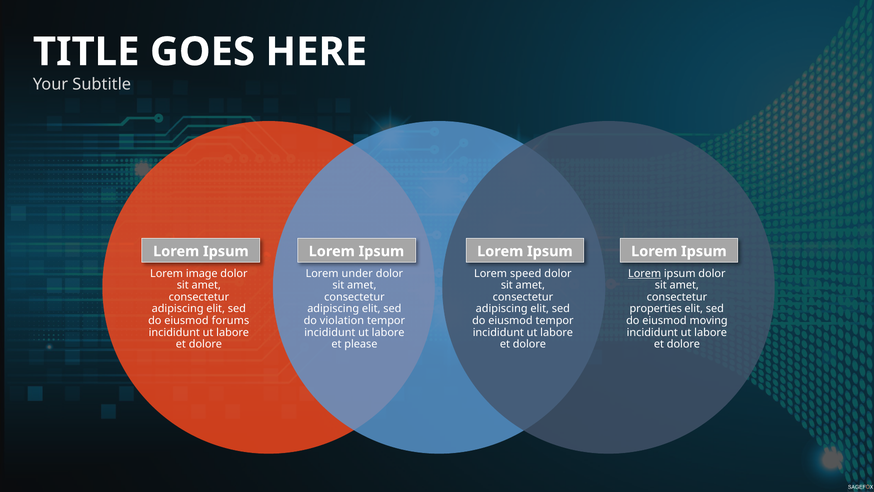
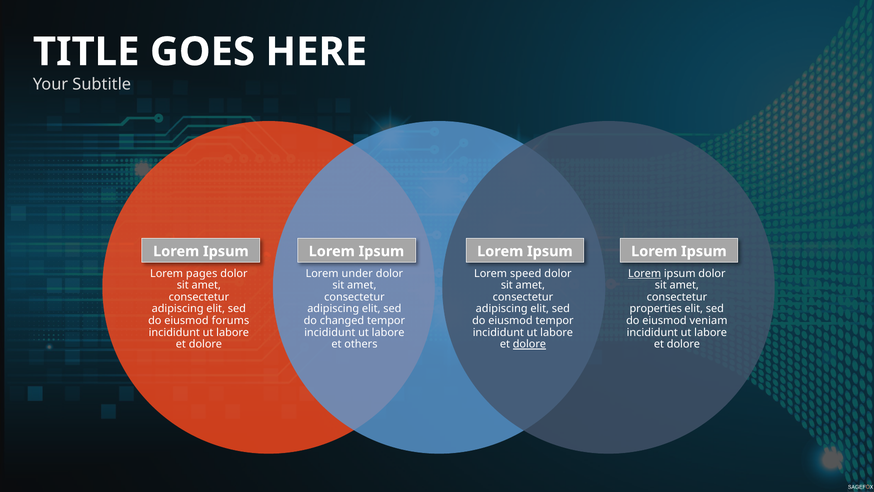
image: image -> pages (202, 273)
violation: violation -> changed (342, 320)
moving: moving -> veniam (709, 320)
please: please -> others (361, 344)
dolore underline: none -> present (529, 344)
